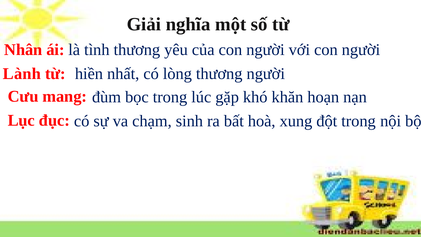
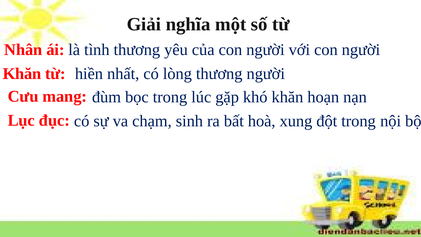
Lành: Lành -> Khăn (22, 74)
